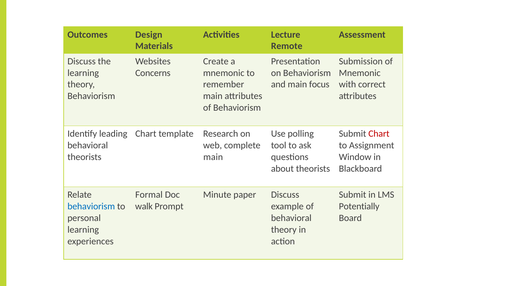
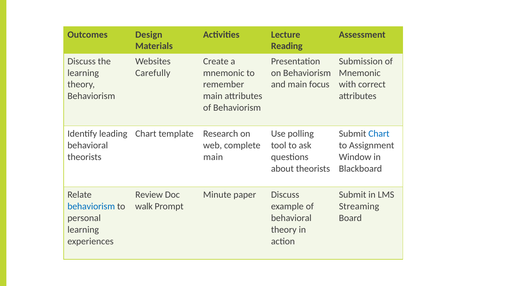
Remote: Remote -> Reading (287, 46)
Concerns: Concerns -> Carefully (153, 73)
Chart colour: red -> blue (379, 134)
Formal: Formal -> Review (149, 195)
Potentially: Potentially -> Streaming (359, 207)
